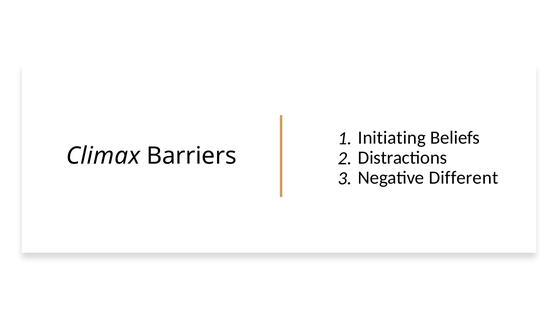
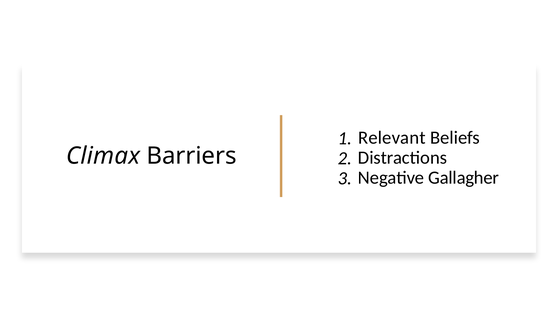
Initiating: Initiating -> Relevant (392, 137)
Different: Different -> Gallagher (464, 178)
